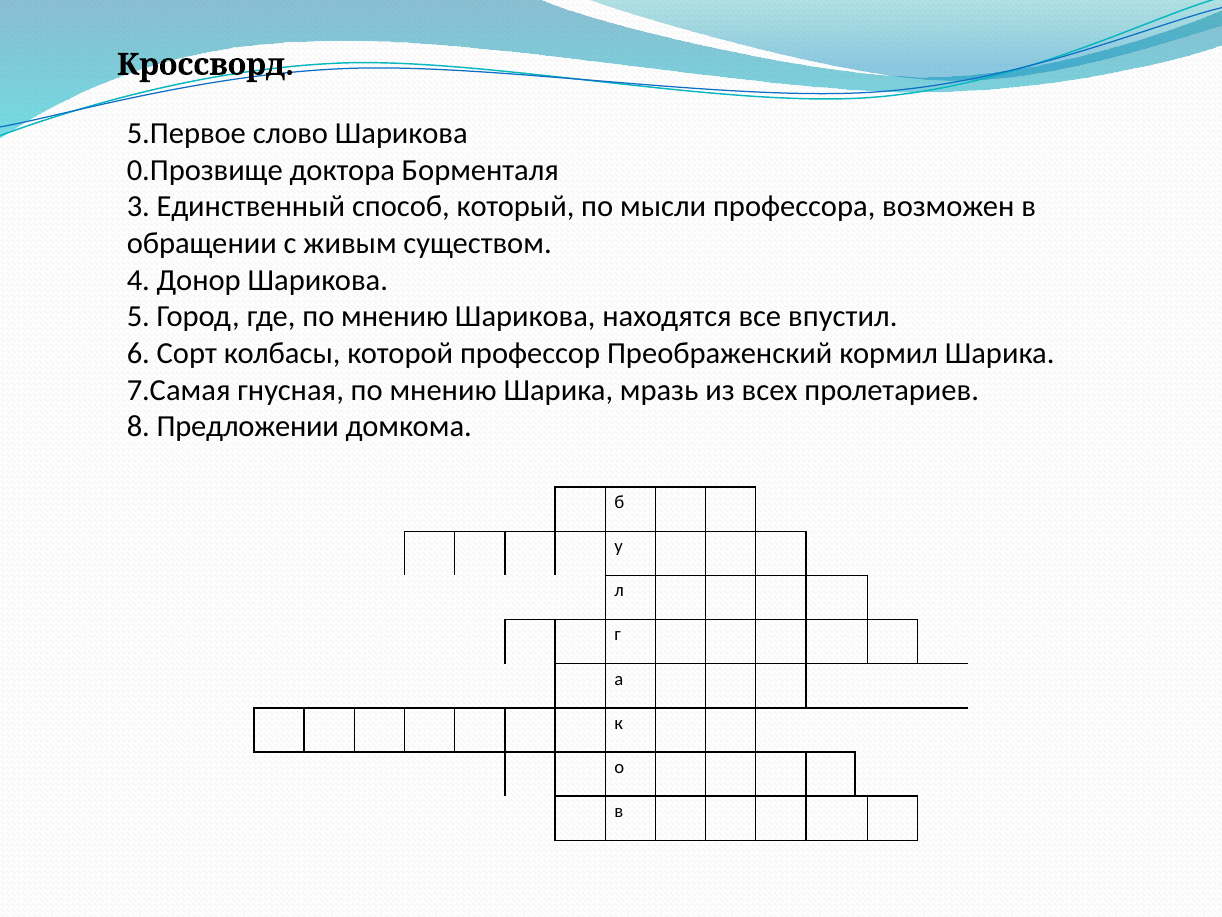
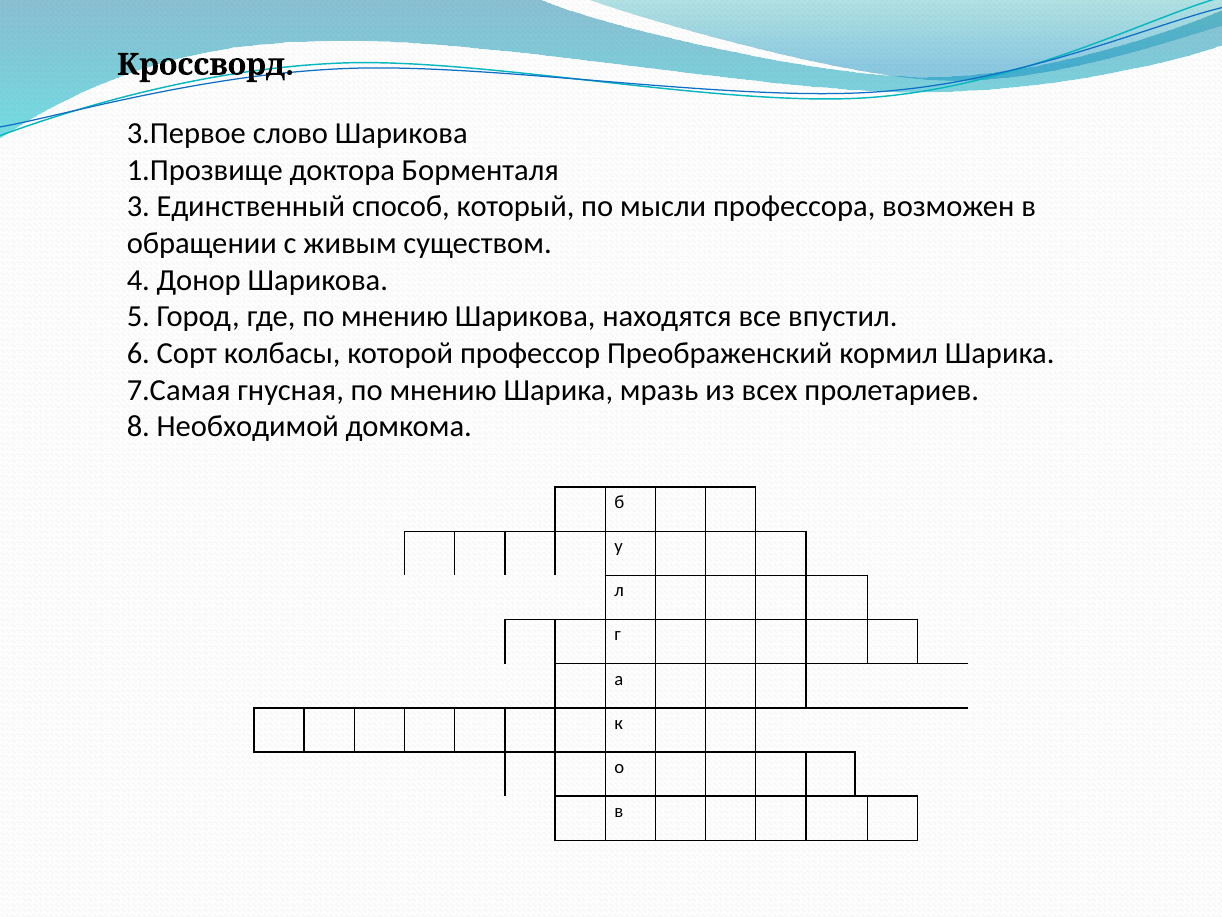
5.Первое: 5.Первое -> 3.Первое (186, 133)
0.Прозвище: 0.Прозвище -> 1.Прозвище (205, 170)
Предложении: Предложении -> Необходимой (248, 427)
